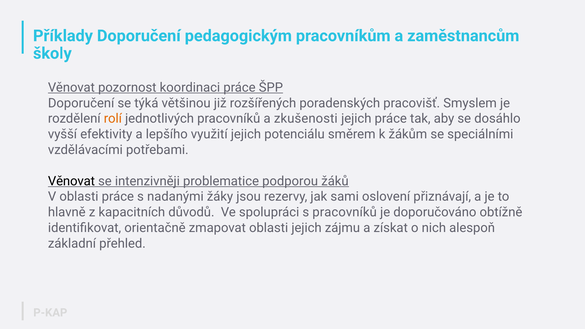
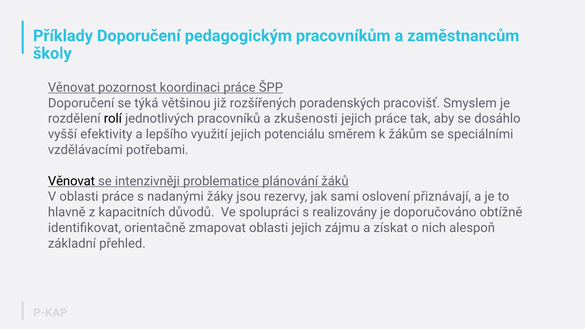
rolí colour: orange -> black (113, 119)
podporou: podporou -> plánování (290, 181)
s pracovníků: pracovníků -> realizovány (345, 212)
